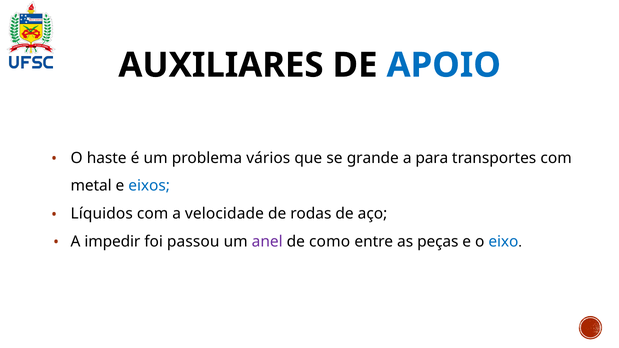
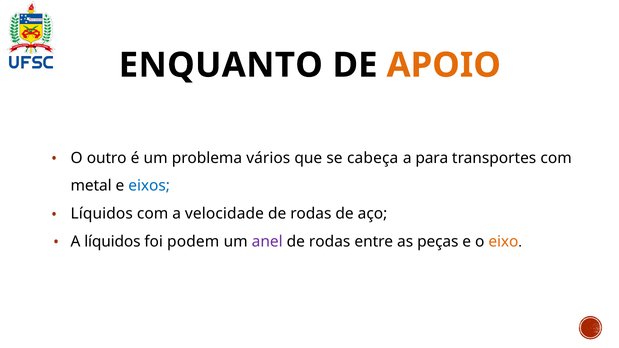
AUXILIARES: AUXILIARES -> ENQUANTO (221, 65)
APOIO colour: blue -> orange (444, 65)
haste: haste -> outro (107, 158)
grande: grande -> cabeça (373, 158)
A impedir: impedir -> líquidos (112, 242)
passou: passou -> podem (193, 242)
como: como -> rodas (330, 242)
eixo colour: blue -> orange (503, 242)
